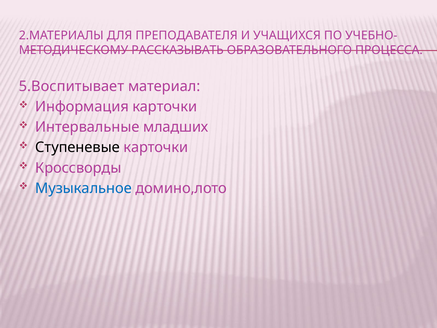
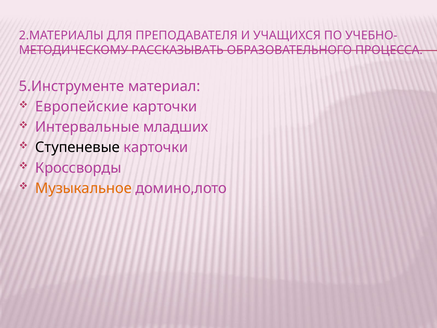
5.Воспитывает: 5.Воспитывает -> 5.Инструменте (72, 86)
Информация: Информация -> Европейские (82, 107)
Музыкальное colour: blue -> orange (83, 188)
